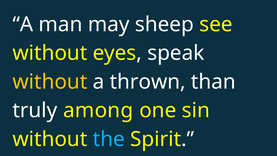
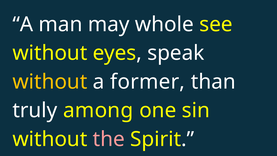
sheep: sheep -> whole (164, 24)
thrown: thrown -> former (148, 82)
the colour: light blue -> pink (109, 139)
